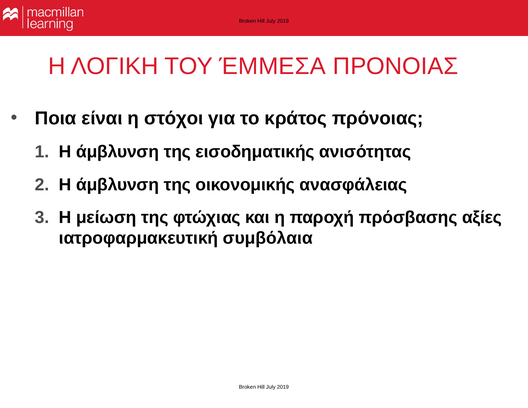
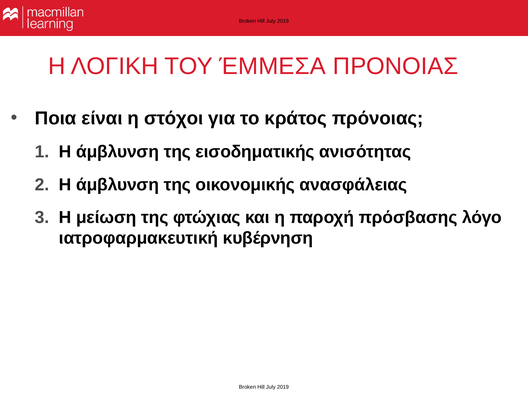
αξίες: αξίες -> λόγο (482, 217)
συμβόλαια: συμβόλαια -> κυβέρνηση (268, 238)
